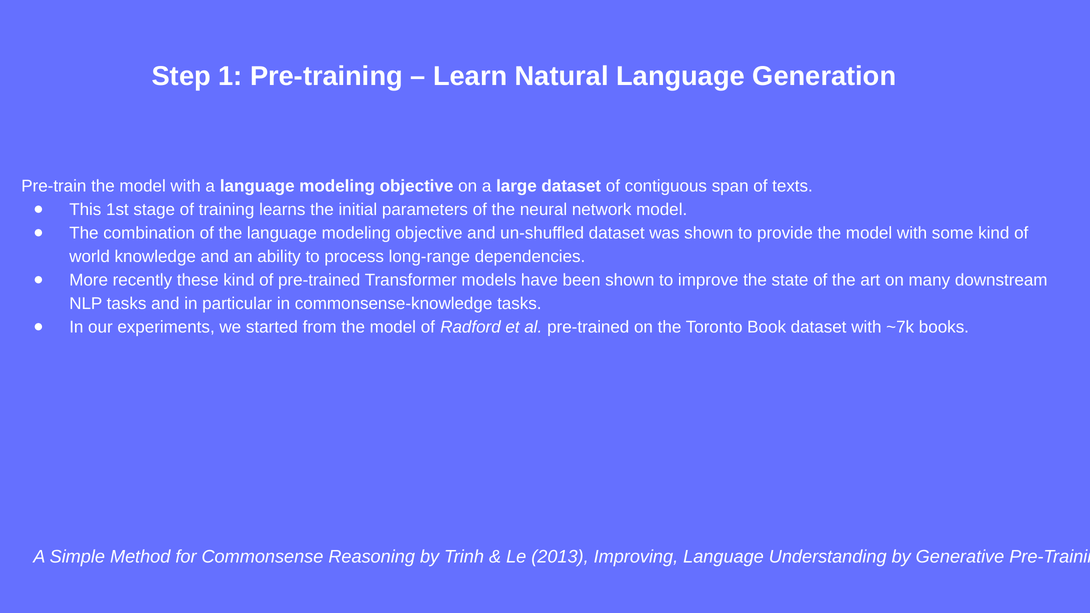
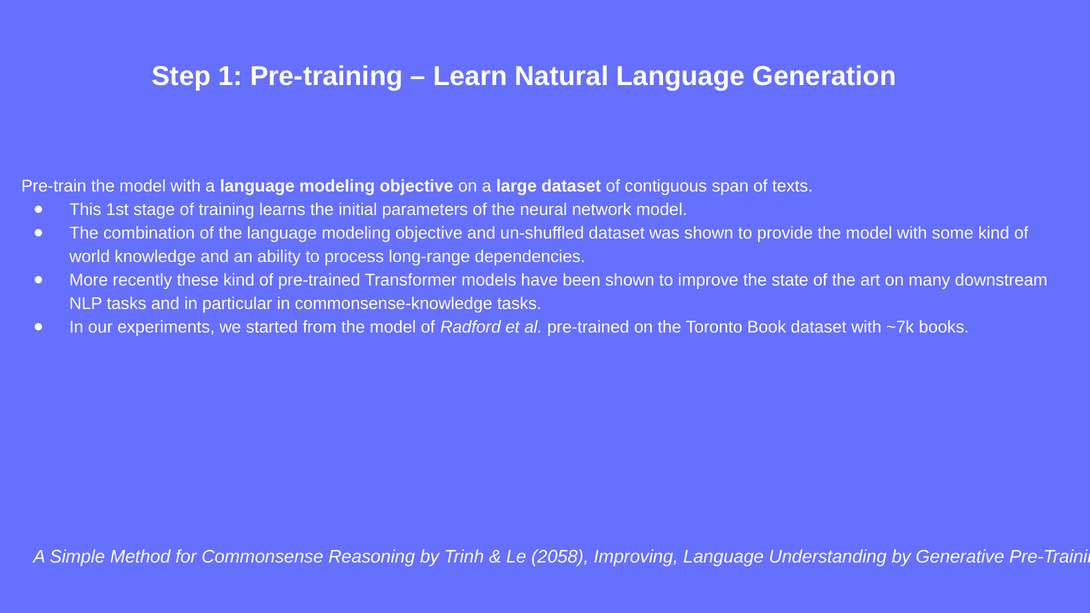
2013: 2013 -> 2058 (560, 557)
